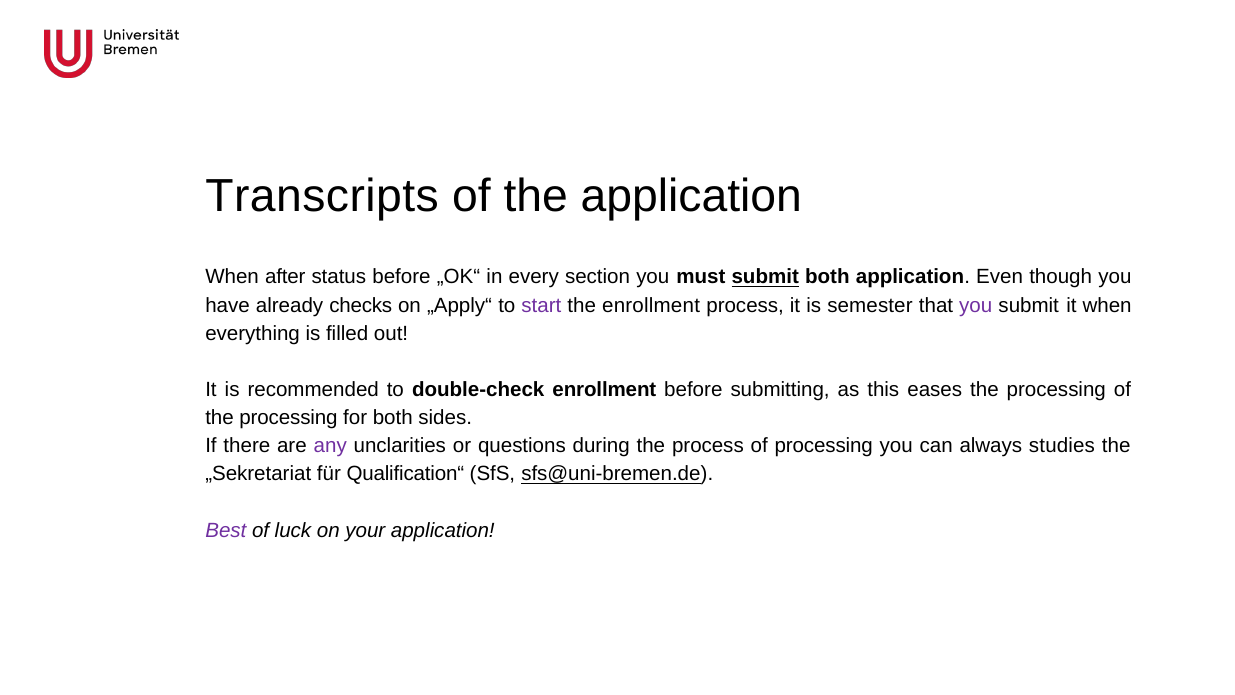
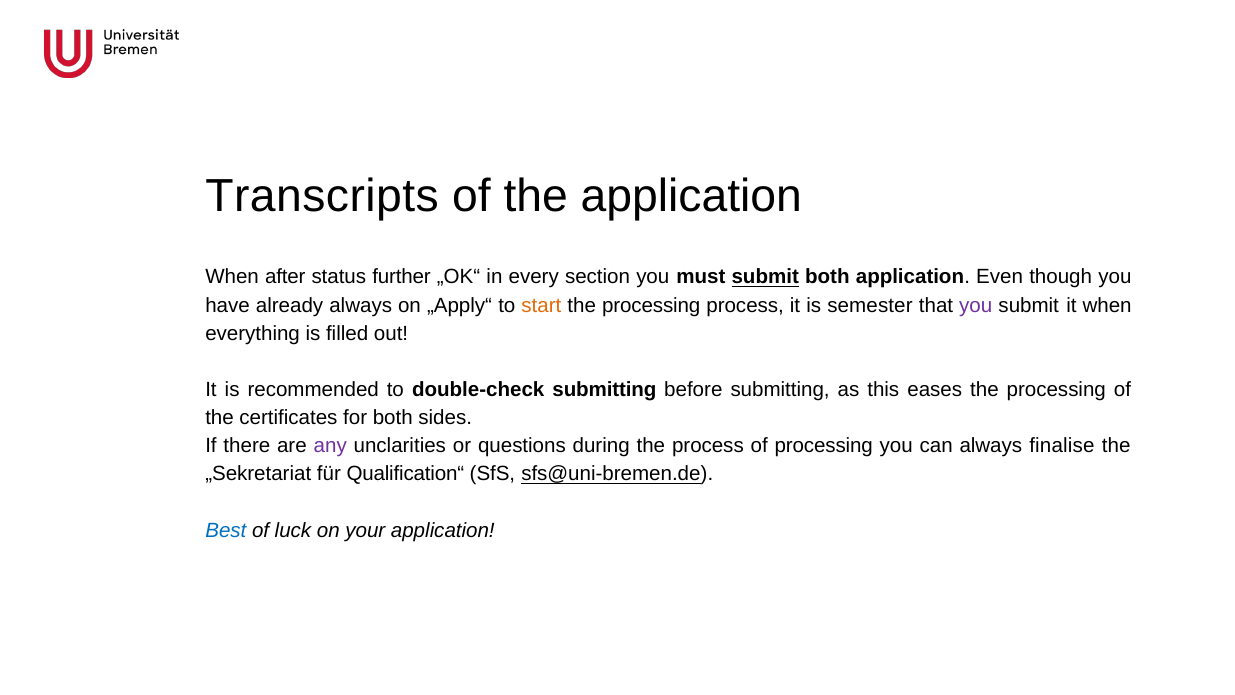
status before: before -> further (402, 277)
already checks: checks -> always (361, 305)
start colour: purple -> orange (541, 305)
enrollment: enrollment -> processing (651, 305)
double-check enrollment: enrollment -> submitting (604, 389)
processing: processing -> certificates (288, 418)
studies: studies -> finalise (1062, 446)
Best colour: purple -> blue (226, 530)
